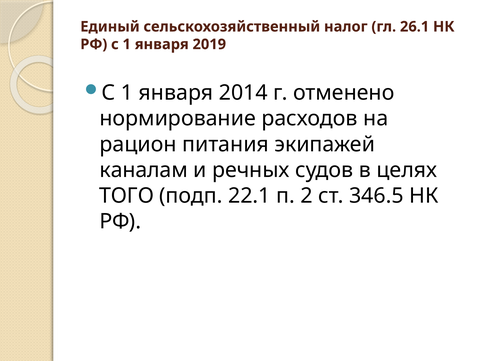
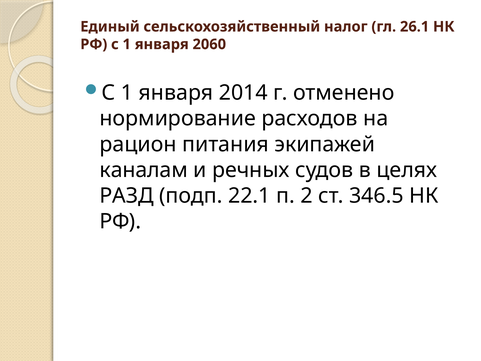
2019: 2019 -> 2060 (209, 44)
ТОГО: ТОГО -> РАЗД (127, 195)
